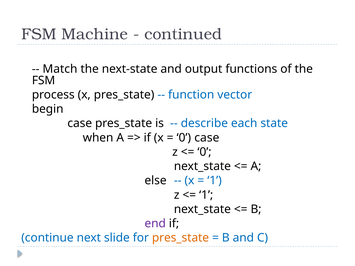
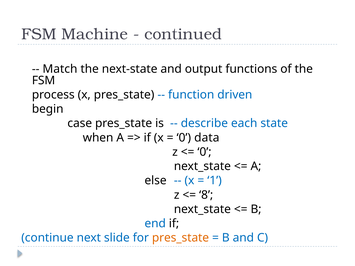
vector: vector -> driven (235, 95)
0 case: case -> data (207, 138)
1: 1 -> 8 (206, 195)
end colour: purple -> blue (155, 224)
